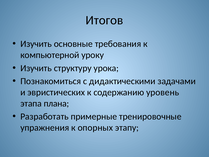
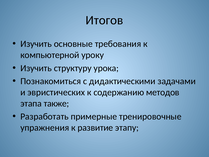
уровень: уровень -> методов (163, 92)
плана: плана -> также (56, 103)
опорных: опорных -> развитие (95, 127)
